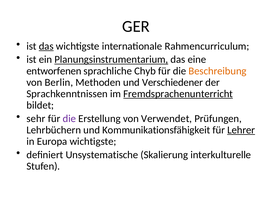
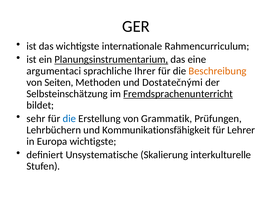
das underline: present -> none (46, 46)
entworfenen: entworfenen -> argumentaci (54, 71)
Chyb: Chyb -> Ihrer (145, 71)
Berlin: Berlin -> Seiten (59, 82)
Verschiedener: Verschiedener -> Dostatečnými (172, 82)
Sprachkenntnissen: Sprachkenntnissen -> Selbsteinschätzung (67, 94)
die colour: purple -> blue (69, 119)
Verwendet: Verwendet -> Grammatik (167, 119)
Lehrer underline: present -> none (241, 130)
